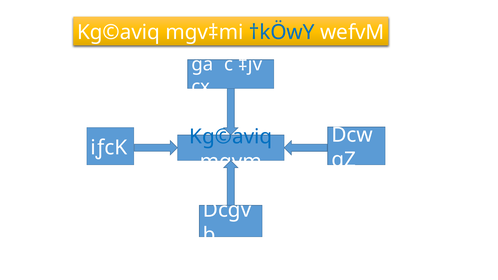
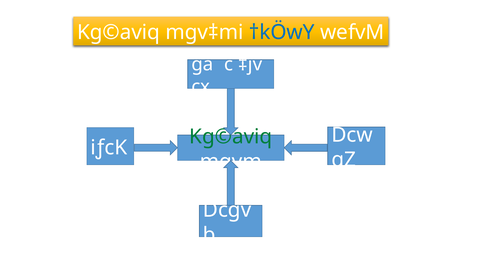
Kg©aviq colour: blue -> green (231, 137)
